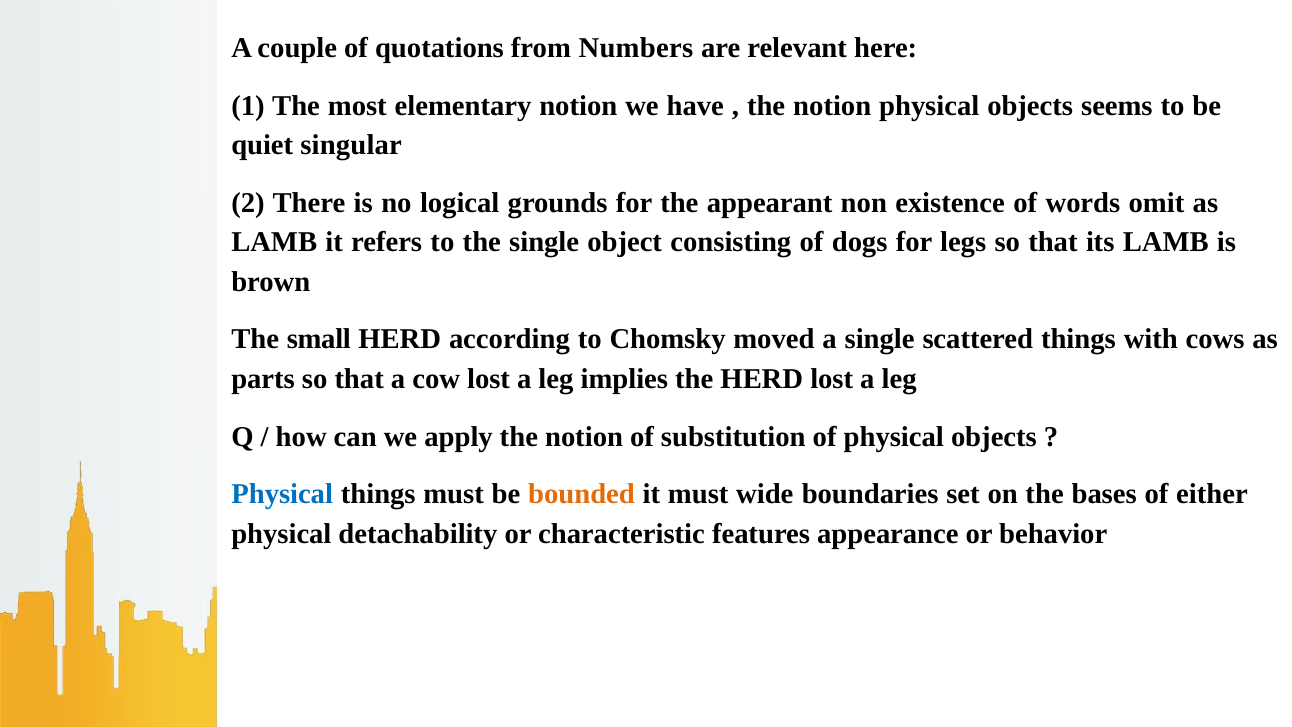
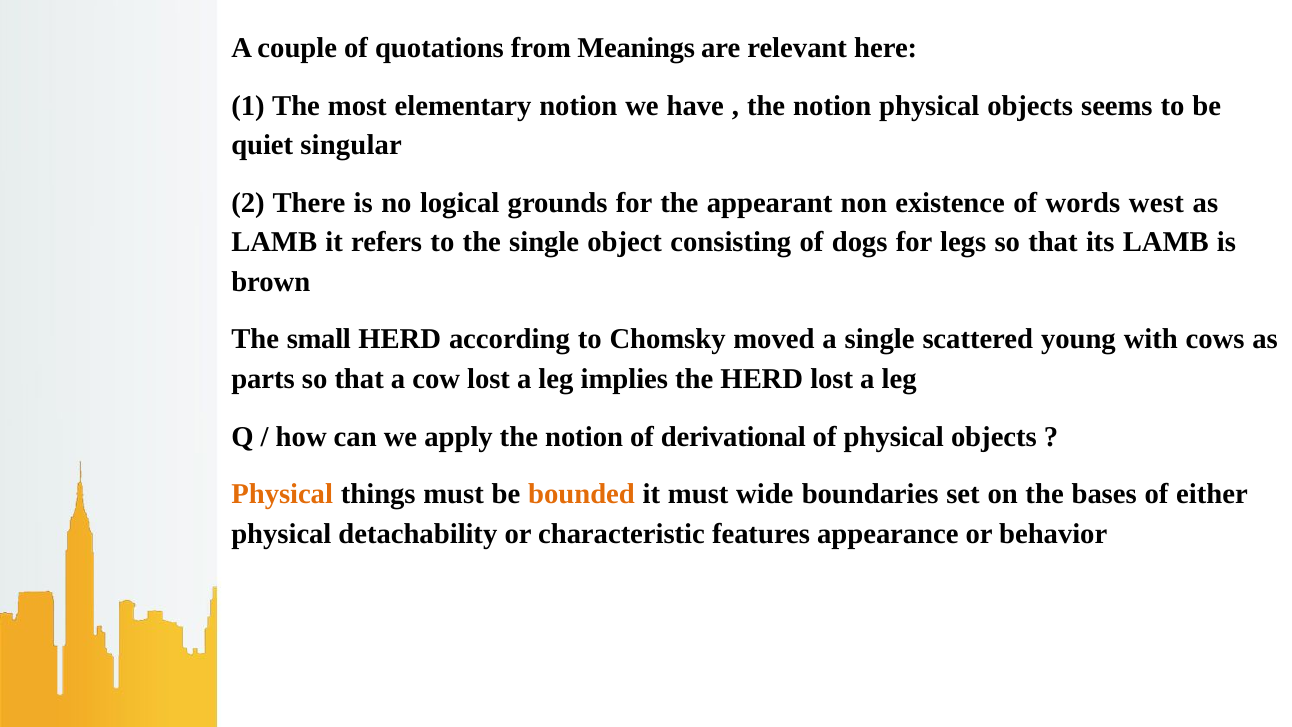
Numbers: Numbers -> Meanings (636, 48)
omit: omit -> west (1156, 203)
scattered things: things -> young (1078, 339)
substitution: substitution -> derivational (733, 437)
Physical colour: blue -> orange (282, 494)
